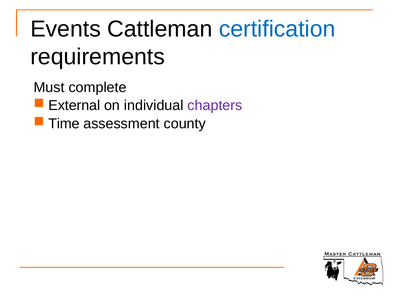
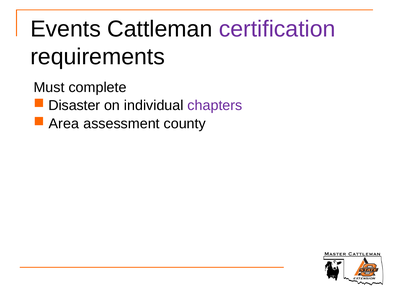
certification colour: blue -> purple (277, 29)
External: External -> Disaster (74, 105)
Time: Time -> Area (64, 124)
